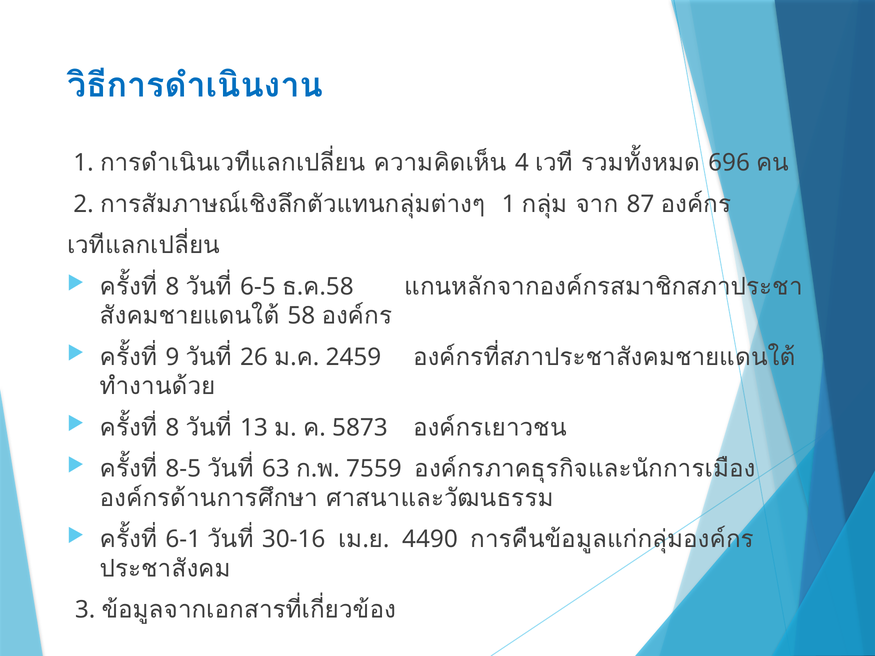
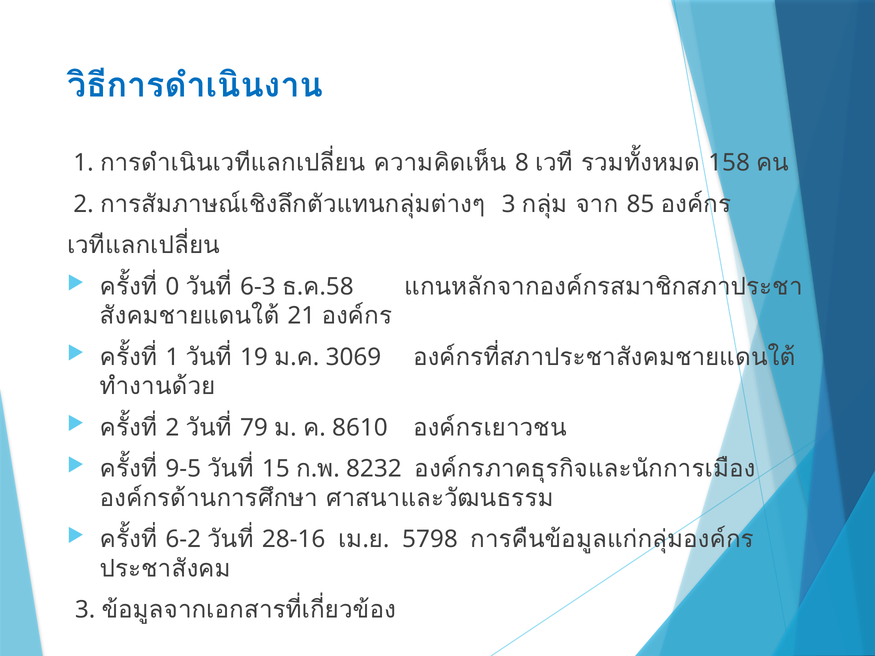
4: 4 -> 8 (522, 163)
696: 696 -> 158 (729, 163)
1: 1 -> 3 (509, 204)
87: 87 -> 85 (640, 204)
8: 8 -> 0 (172, 287)
6-5: 6-5 -> 6-3 (258, 287)
58: 58 -> 21 (301, 316)
9: 9 -> 1 (172, 357)
26: 26 -> 19 (254, 357)
2459: 2459 -> 3069 (353, 357)
8: 8 -> 2 (172, 428)
13: 13 -> 79 (254, 428)
5873: 5873 -> 8610 (360, 428)
8-5: 8-5 -> 9-5 (183, 469)
63: 63 -> 15 (276, 469)
7559: 7559 -> 8232 (374, 469)
6-1: 6-1 -> 6-2 (183, 540)
30-16: 30-16 -> 28-16 (294, 540)
4490: 4490 -> 5798 (430, 540)
